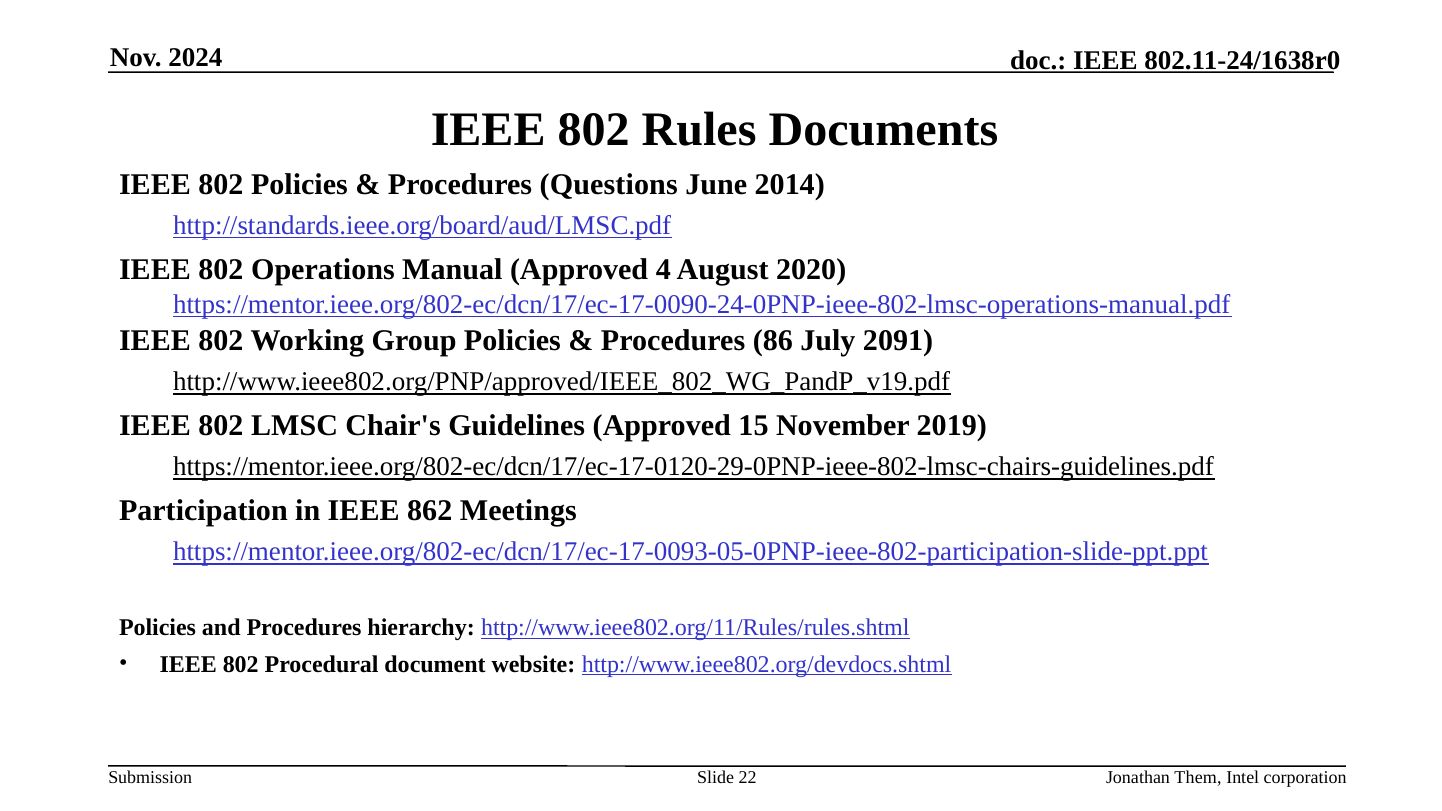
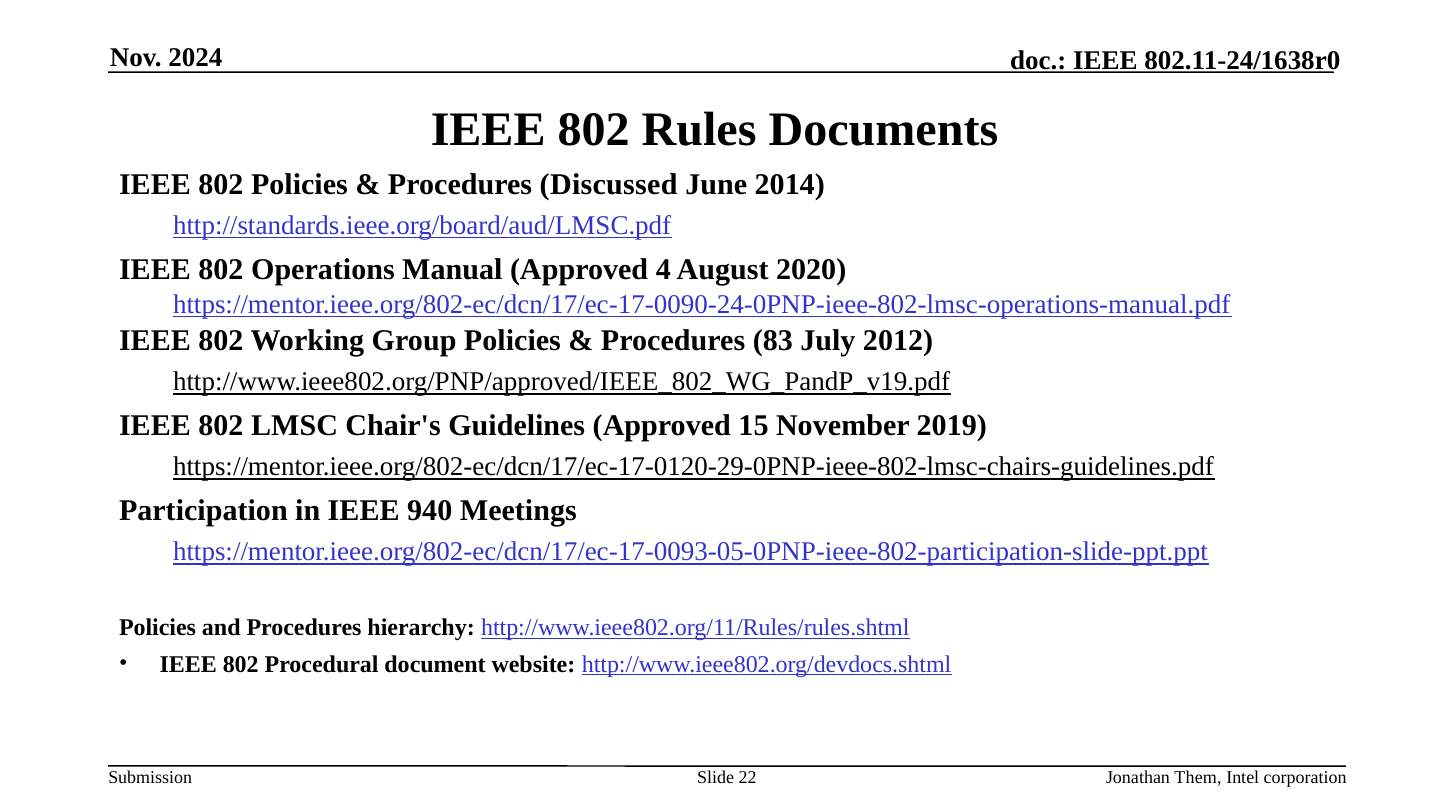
Questions: Questions -> Discussed (609, 184)
86: 86 -> 83 (773, 341)
2091: 2091 -> 2012 (898, 341)
862: 862 -> 940 (430, 511)
